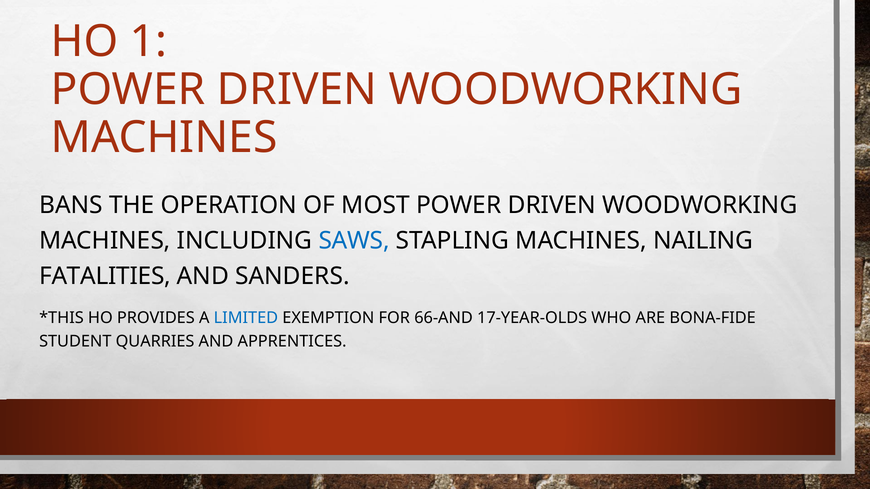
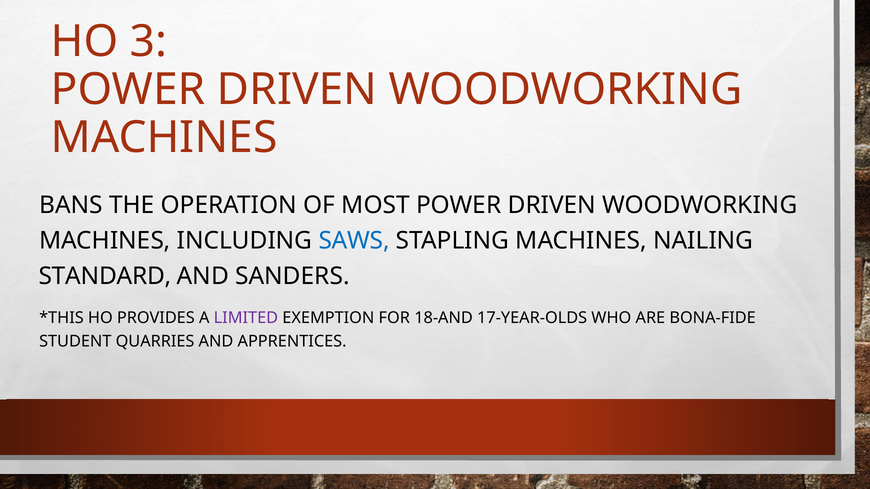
1: 1 -> 3 (149, 42)
FATALITIES: FATALITIES -> STANDARD (105, 277)
LIMITED colour: blue -> purple (246, 318)
66-AND: 66-AND -> 18-AND (444, 318)
